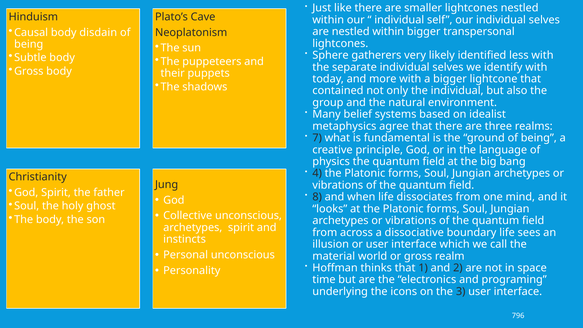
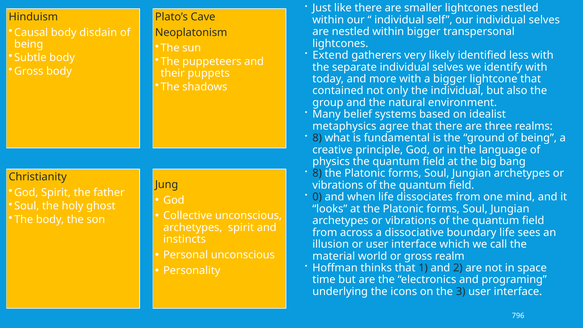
Sphere: Sphere -> Extend (330, 55)
7: 7 -> 8 (317, 138)
4: 4 -> 8 (317, 173)
8: 8 -> 0 (317, 197)
